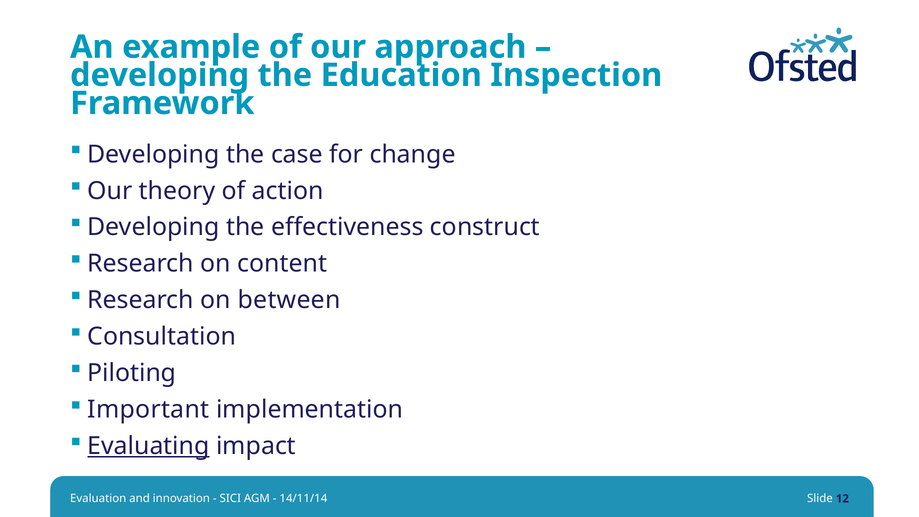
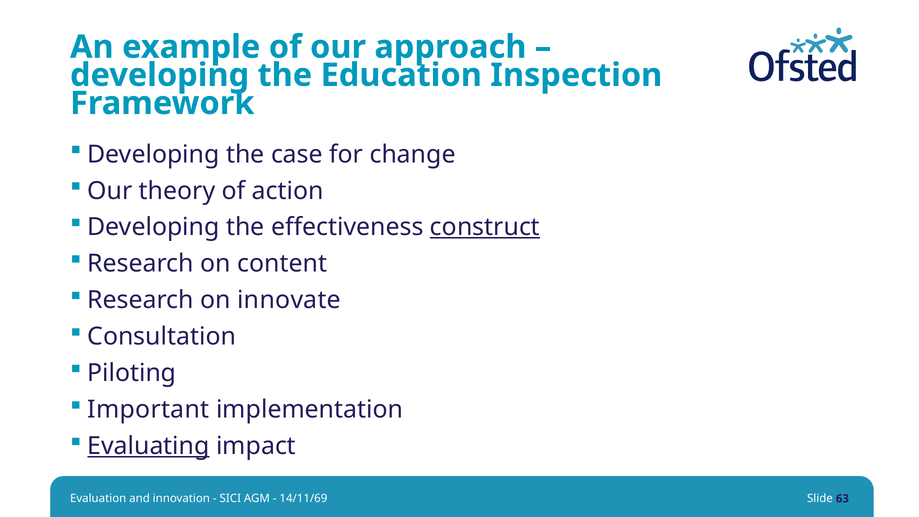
construct underline: none -> present (485, 227)
between: between -> innovate (289, 300)
14/11/14: 14/11/14 -> 14/11/69 (303, 499)
12: 12 -> 63 (842, 499)
